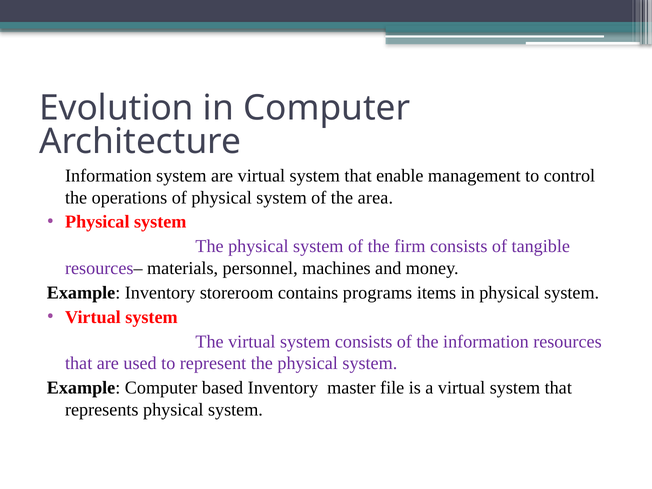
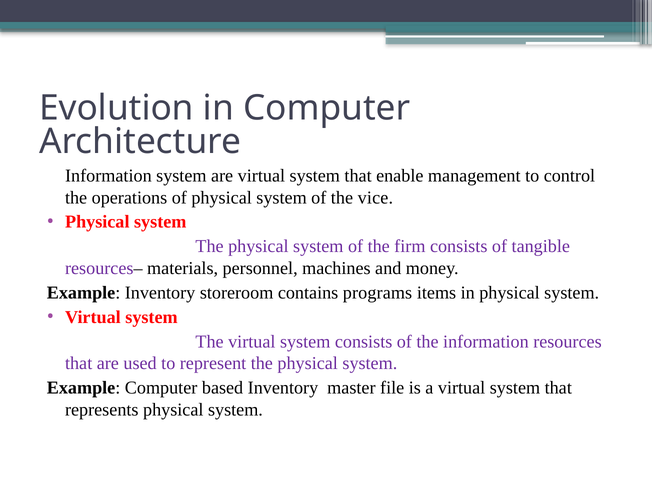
area: area -> vice (375, 198)
